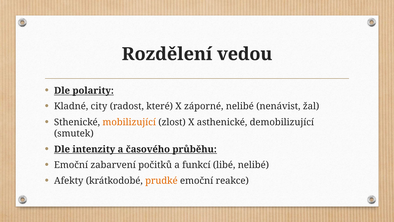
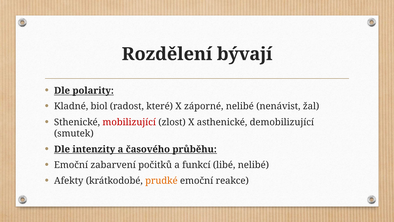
vedou: vedou -> bývají (245, 54)
city: city -> biol (99, 106)
mobilizující colour: orange -> red (129, 122)
